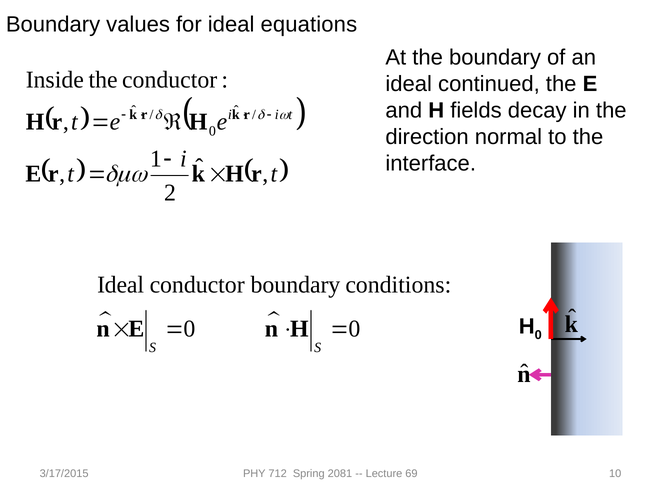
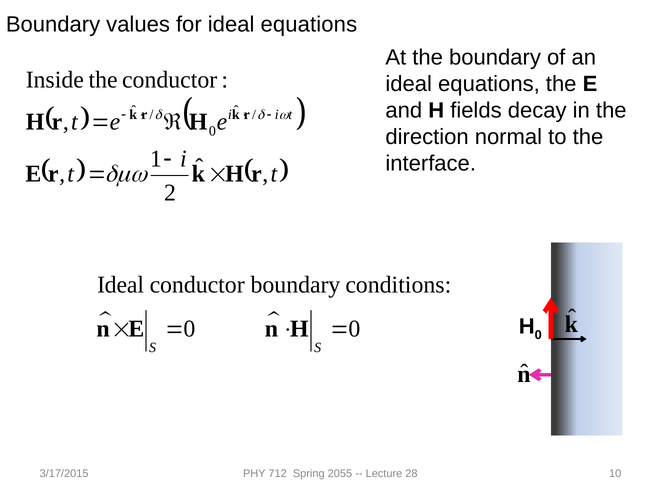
continued: continued -> equations (489, 84)
2081: 2081 -> 2055 (340, 473)
69: 69 -> 28 (411, 473)
